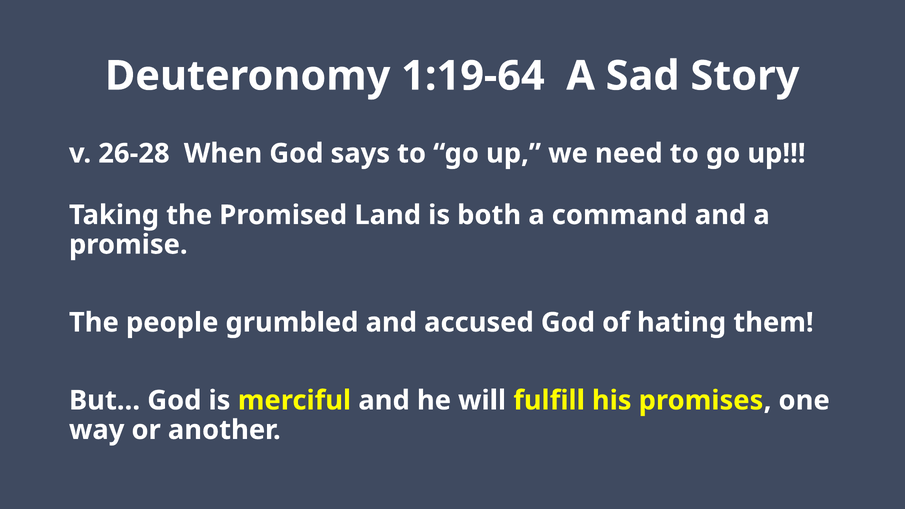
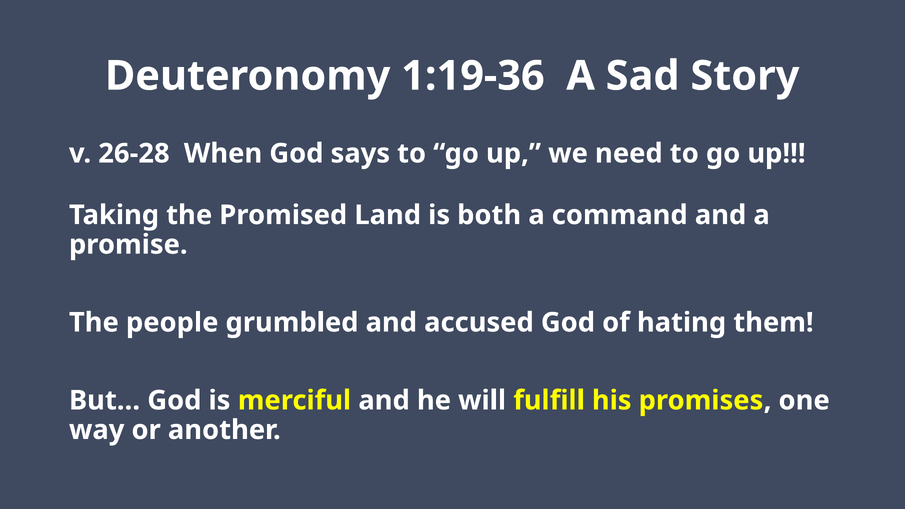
1:19-64: 1:19-64 -> 1:19-36 (473, 76)
